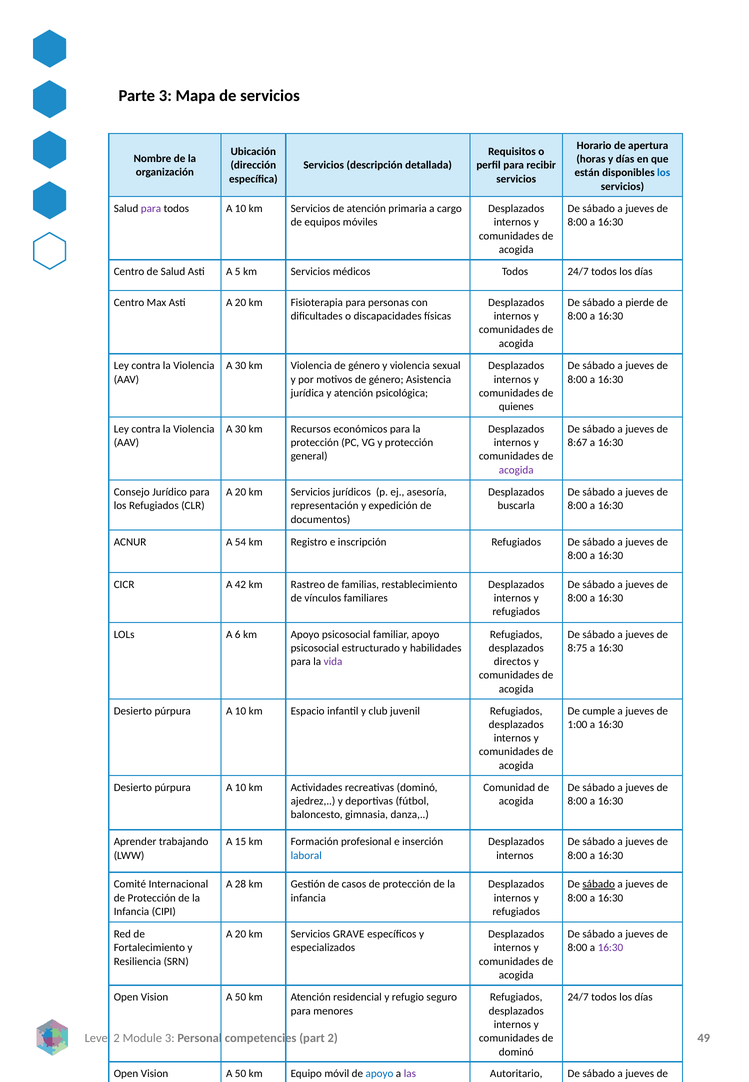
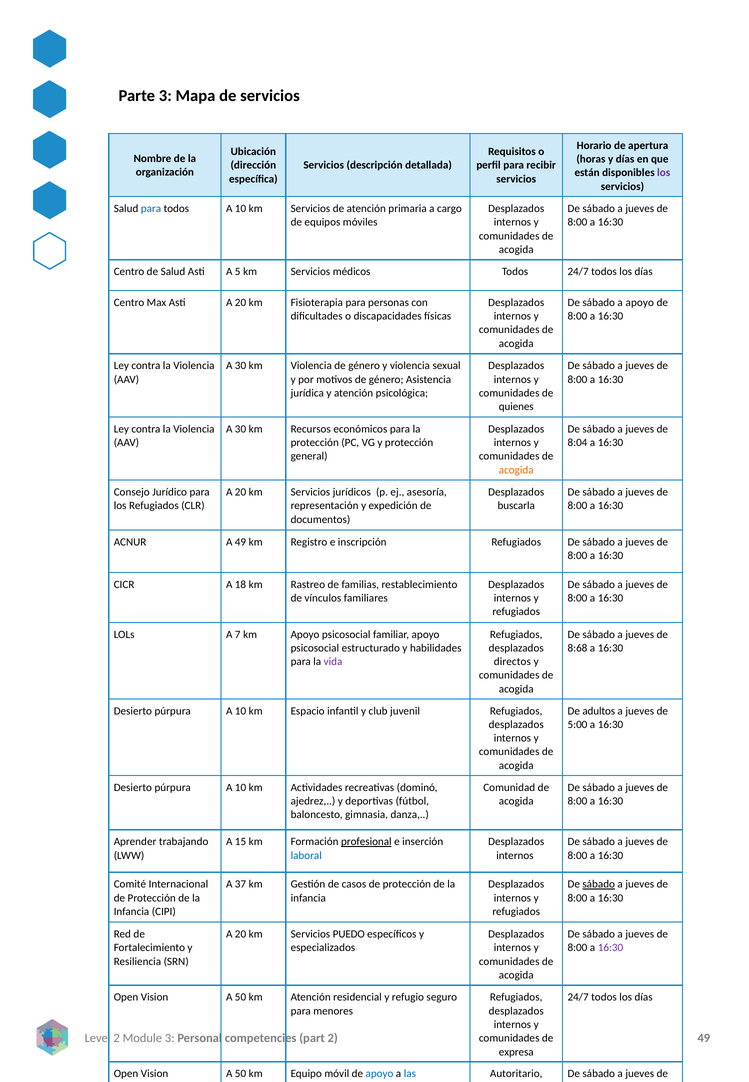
los colour: blue -> purple (664, 173)
para colour: purple -> blue (151, 209)
a pierde: pierde -> apoyo (640, 303)
8:67: 8:67 -> 8:04 (577, 443)
acogida colour: purple -> orange (516, 470)
A 54: 54 -> 49 (240, 542)
42: 42 -> 18 (240, 584)
6: 6 -> 7 (238, 634)
8:75: 8:75 -> 8:68 (577, 648)
cumple: cumple -> adultos (599, 711)
1:00: 1:00 -> 5:00 (577, 724)
profesional underline: none -> present (366, 842)
28: 28 -> 37 (240, 884)
GRAVE: GRAVE -> PUEDO (349, 934)
dominó: dominó -> expresa (516, 1052)
las colour: purple -> blue (410, 1074)
